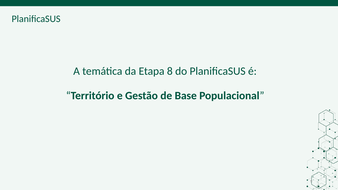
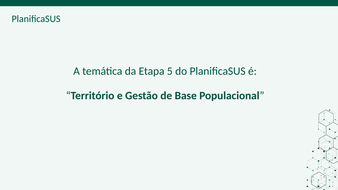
8: 8 -> 5 (170, 71)
